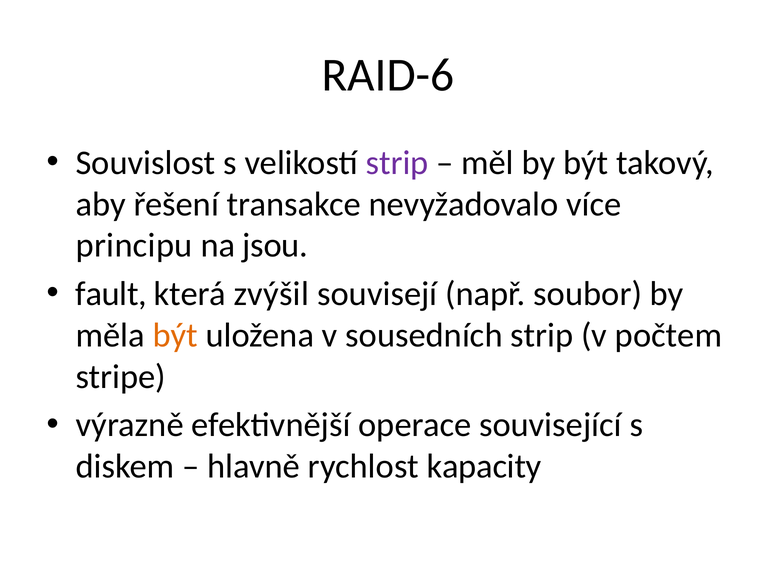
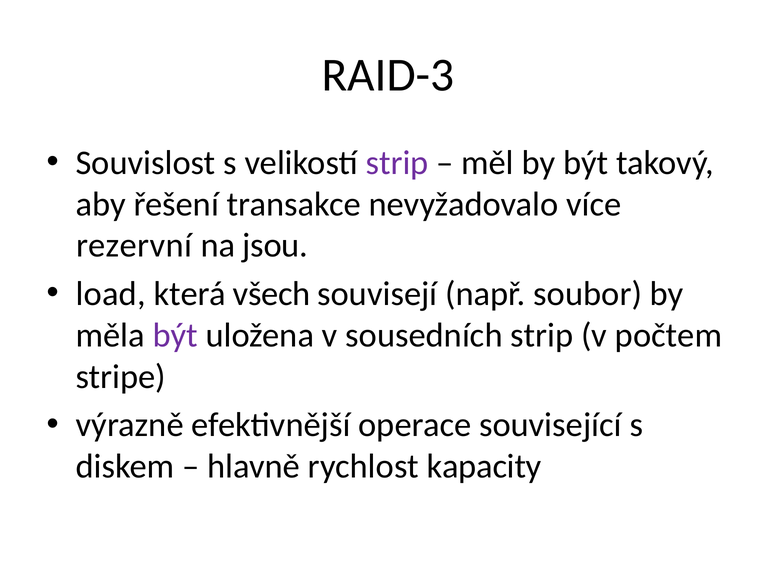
RAID-6: RAID-6 -> RAID-3 (388, 75)
principu: principu -> rezervní (134, 246)
fault: fault -> load (111, 294)
zvýšil: zvýšil -> všech (272, 294)
být colour: orange -> purple (175, 335)
